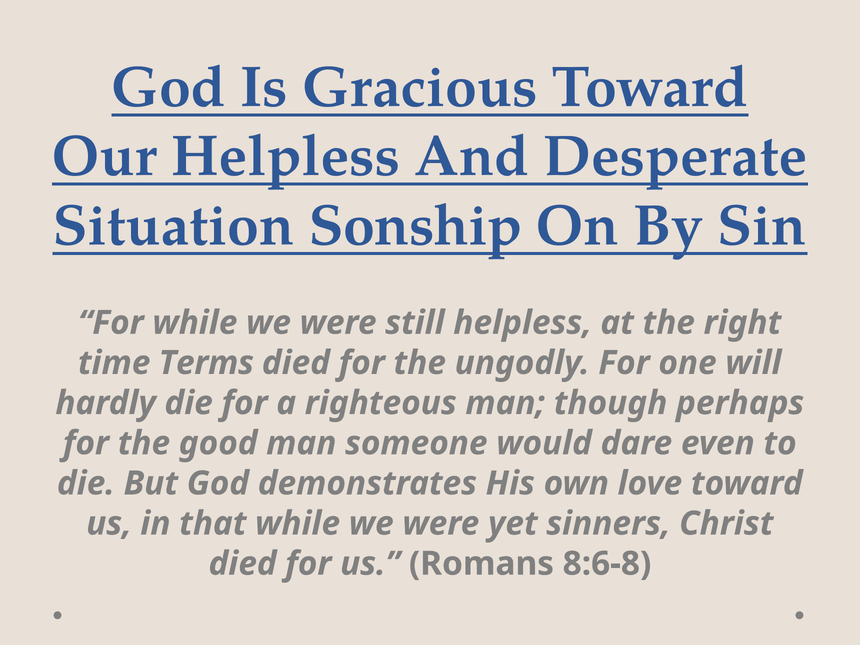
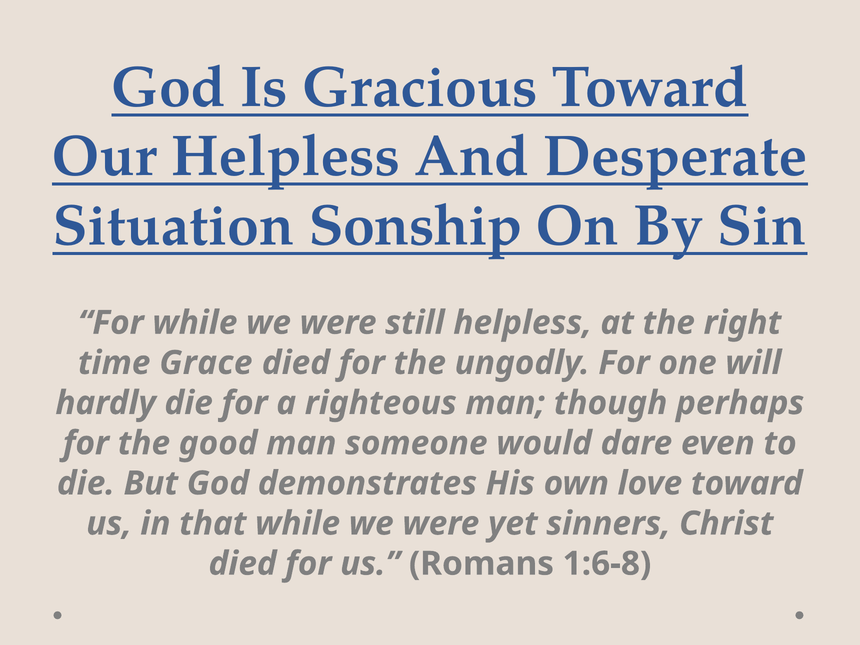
Terms: Terms -> Grace (206, 363)
8:6-8: 8:6-8 -> 1:6-8 (607, 564)
